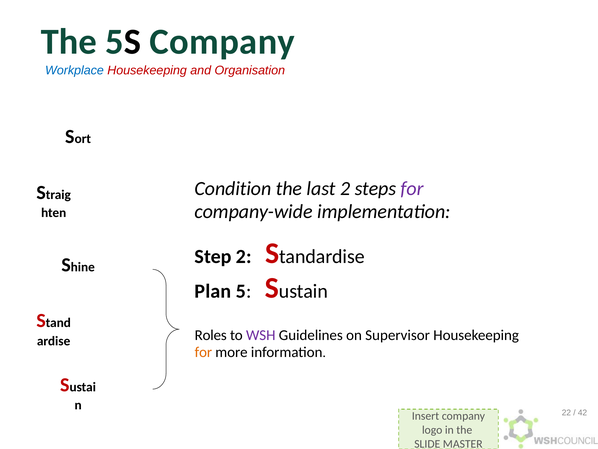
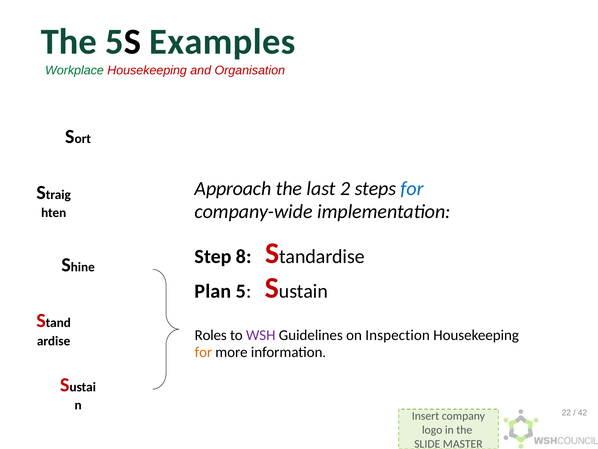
5S Company: Company -> Examples (222, 42)
Workplace colour: blue -> green (74, 70)
Condition: Condition -> Approach (233, 188)
for colour: purple -> blue (412, 188)
Step 2: 2 -> 8 (244, 256)
Supervisor: Supervisor -> Inspection (398, 335)
